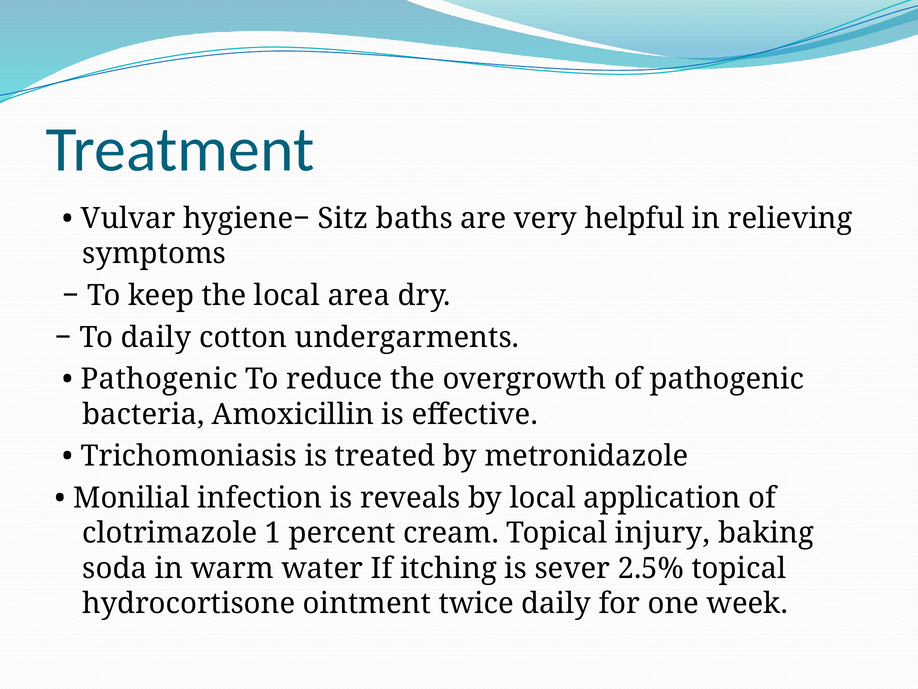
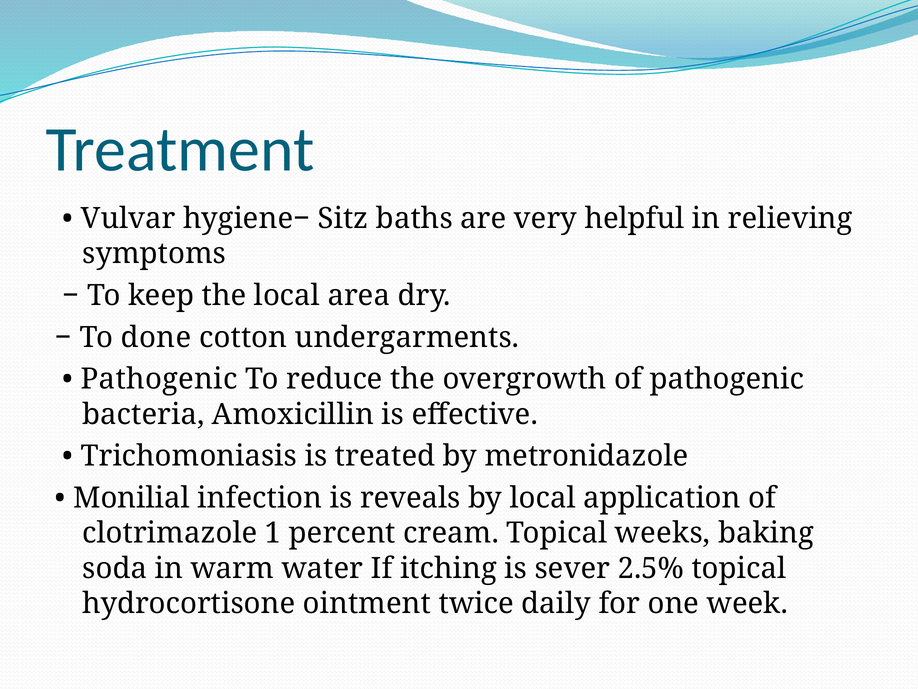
To daily: daily -> done (156, 337)
injury: injury -> weeks (663, 533)
